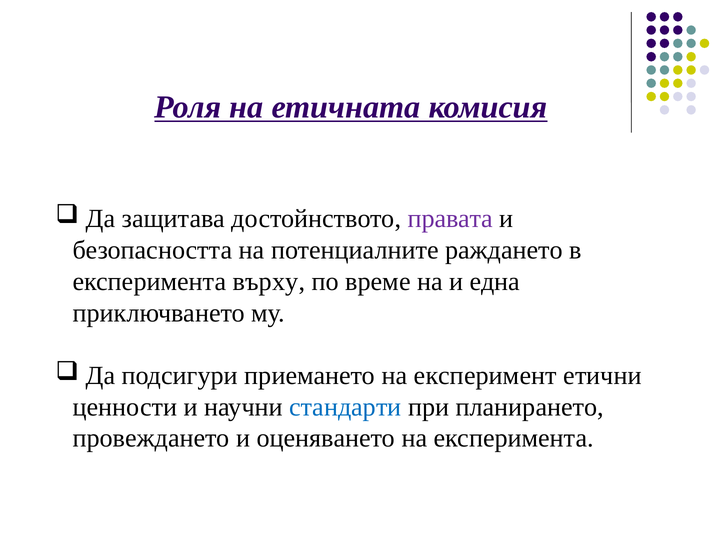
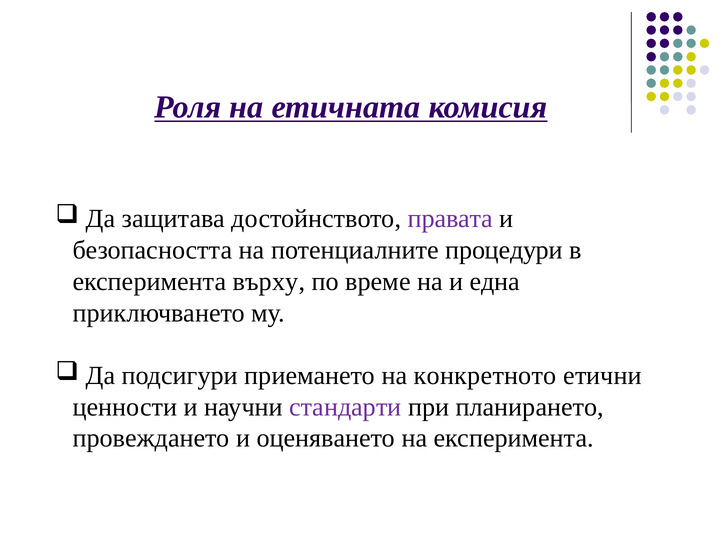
раждането: раждането -> процедури (504, 251)
експеримент: експеримент -> конкретното (485, 376)
стандарти colour: blue -> purple (345, 408)
